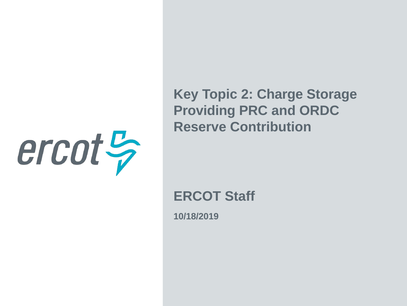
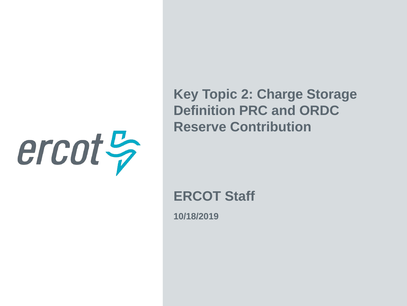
Providing: Providing -> Definition (204, 110)
